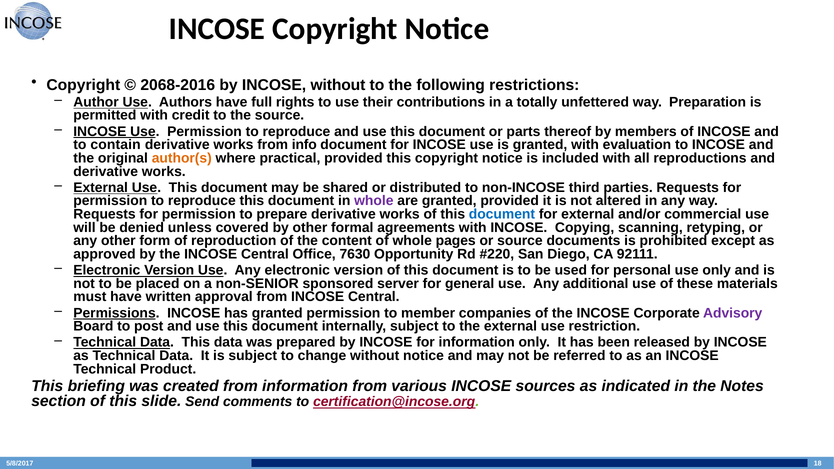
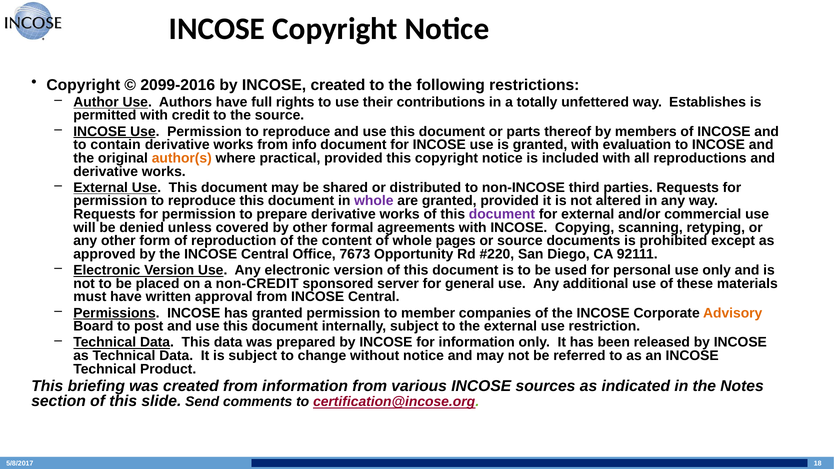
2068-2016: 2068-2016 -> 2099-2016 (178, 85)
INCOSE without: without -> created (338, 85)
Preparation: Preparation -> Establishes (708, 102)
document colour: blue -> purple (502, 214)
7630: 7630 -> 7673 (355, 254)
non-SENIOR: non-SENIOR -> non-CREDIT (257, 284)
Advisory colour: purple -> orange (733, 313)
